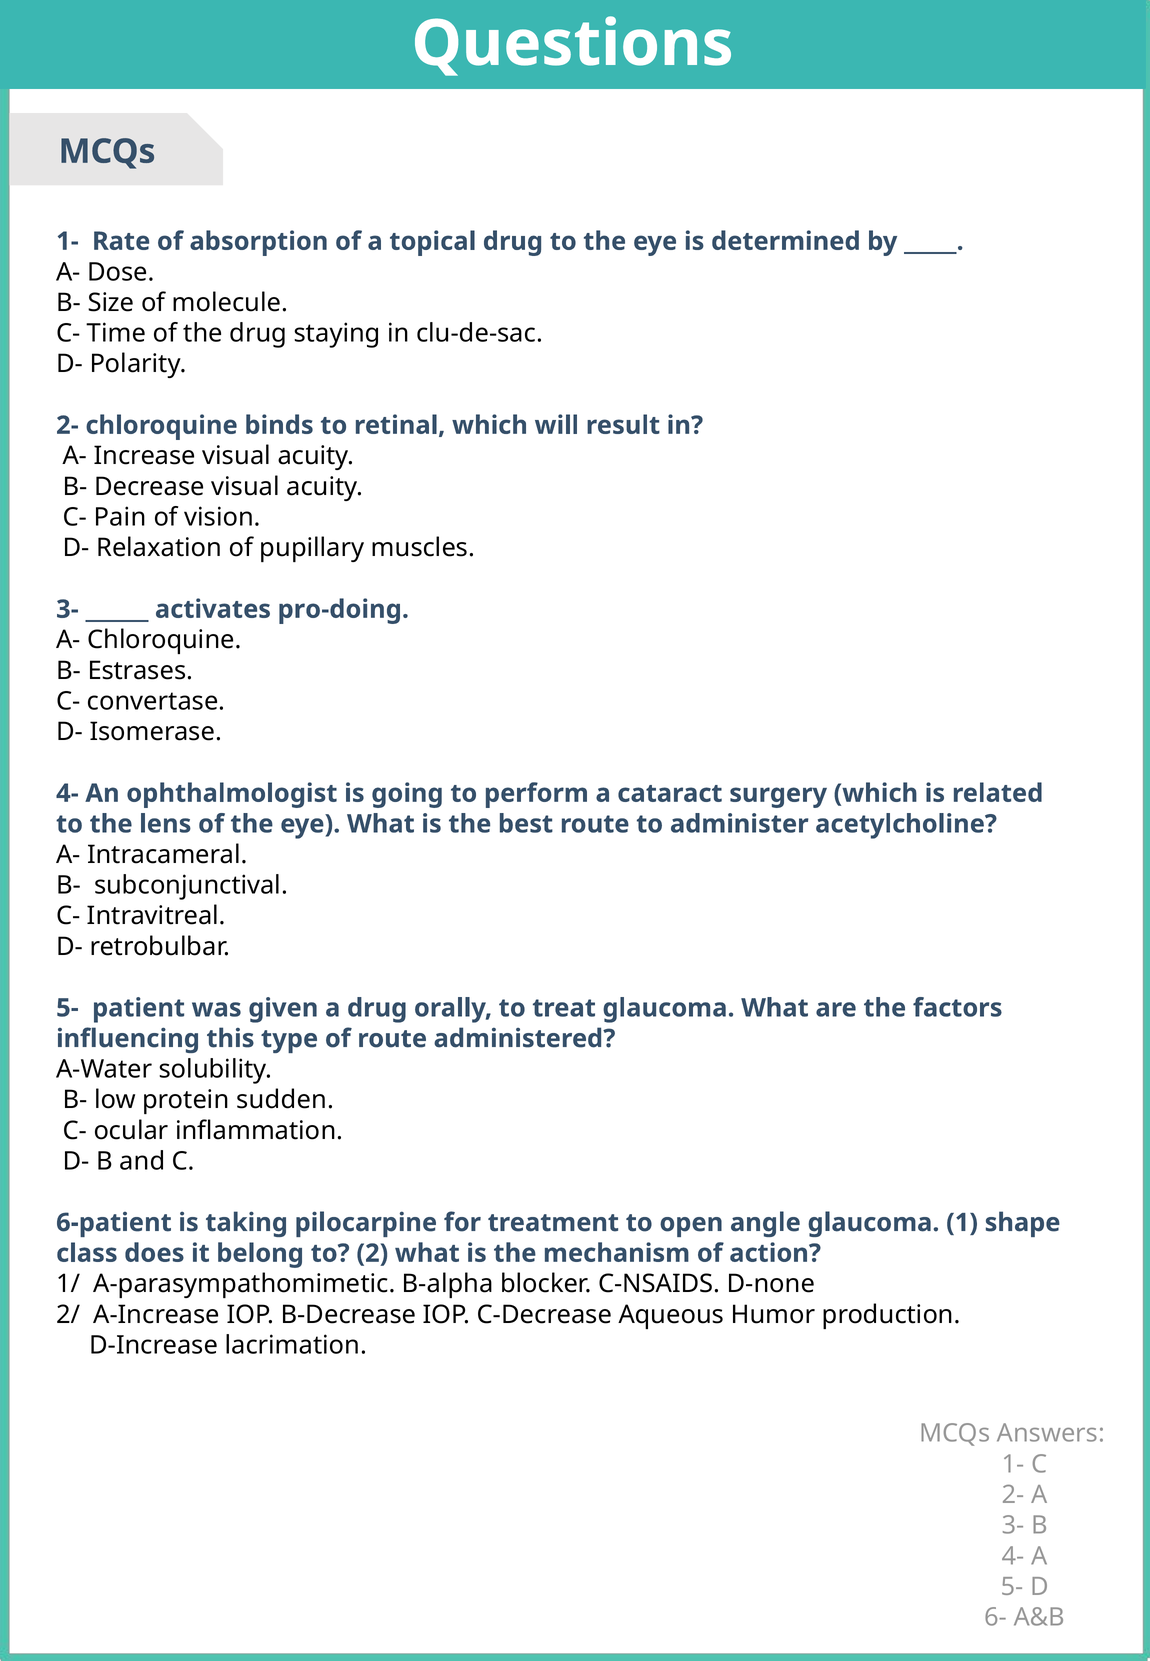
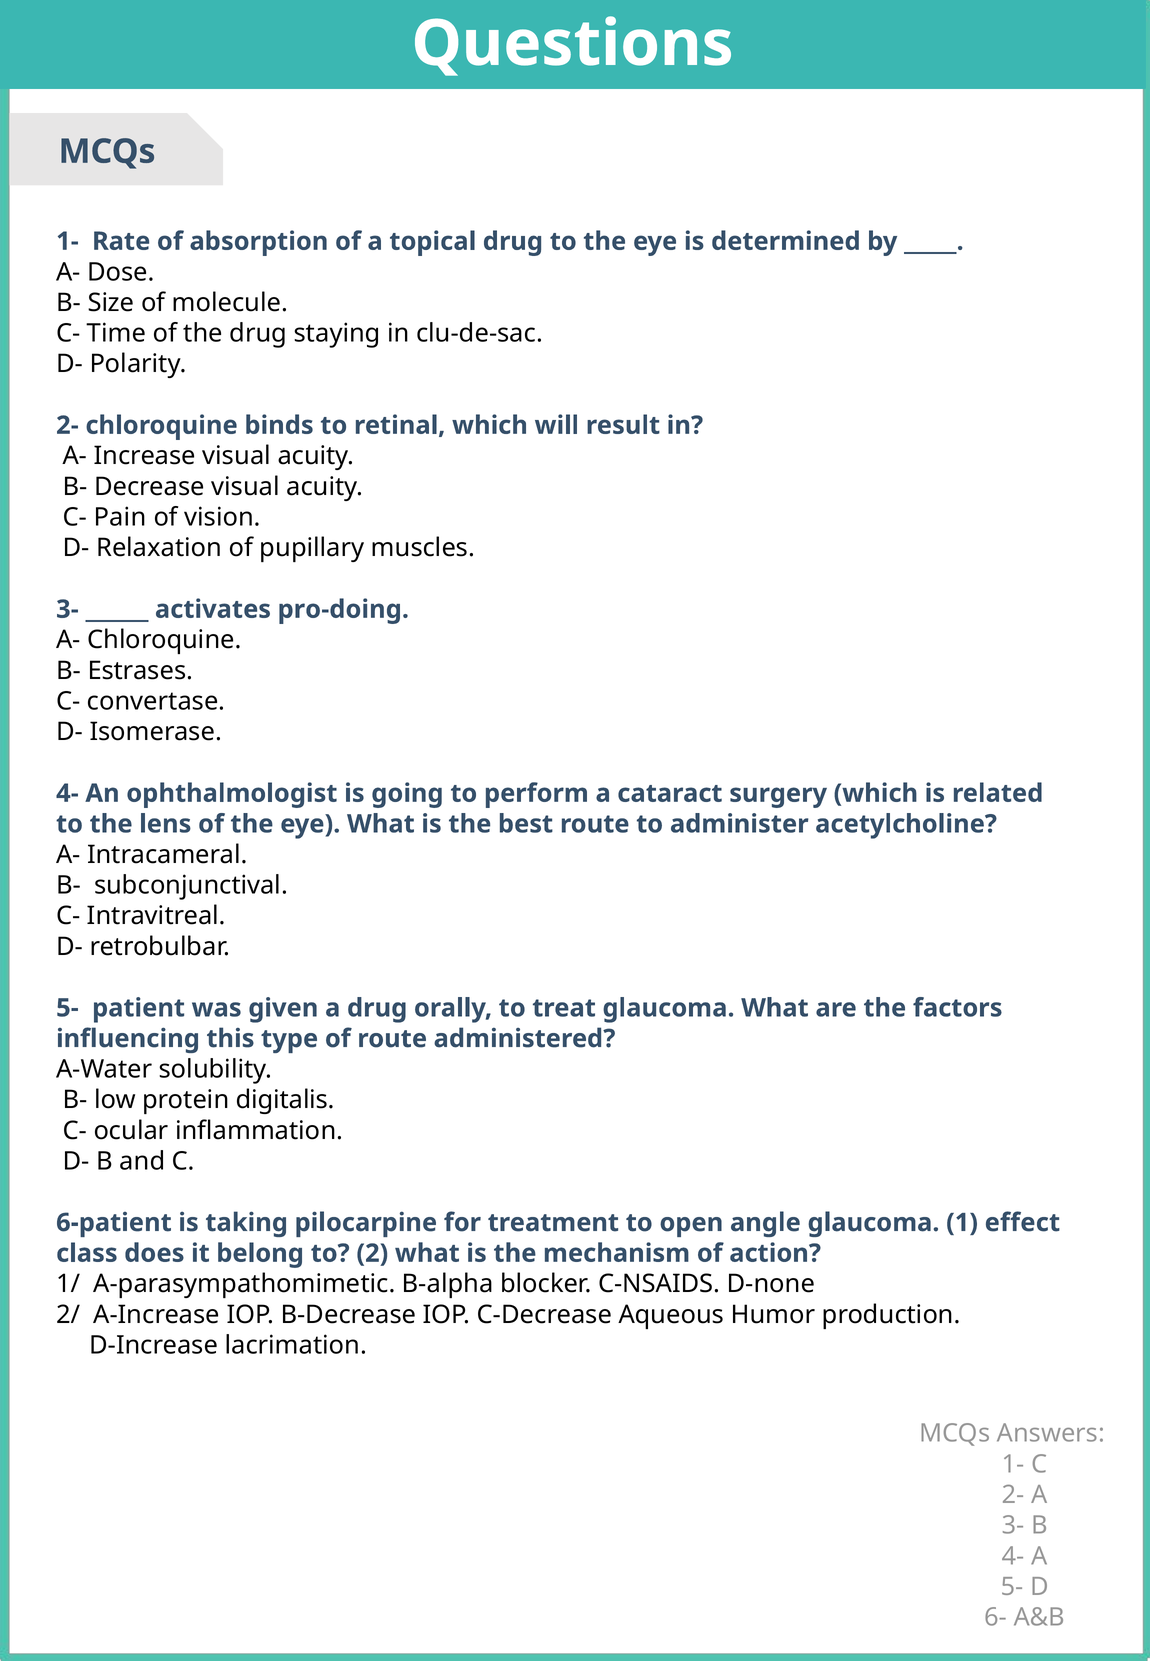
sudden: sudden -> digitalis (285, 1100)
shape: shape -> effect (1022, 1223)
